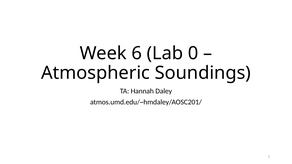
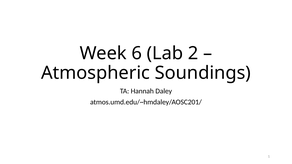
0: 0 -> 2 (193, 53)
